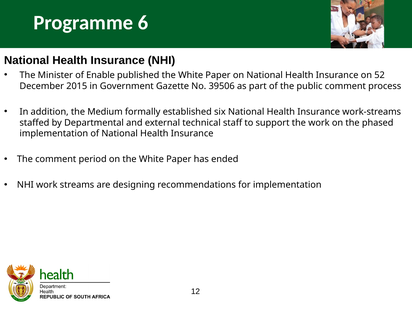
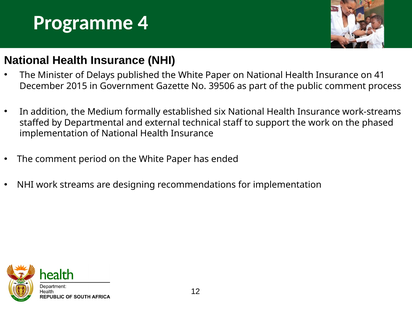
6: 6 -> 4 (143, 23)
Enable: Enable -> Delays (100, 75)
52: 52 -> 41 (380, 75)
